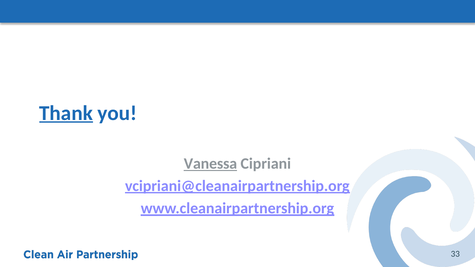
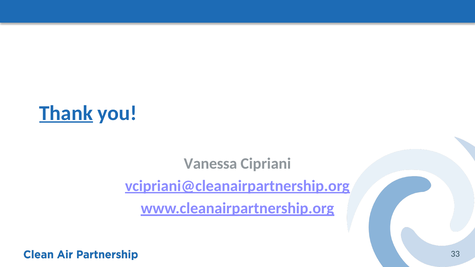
Vanessa underline: present -> none (210, 164)
